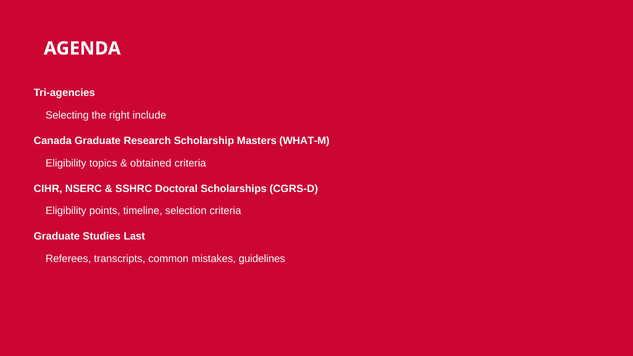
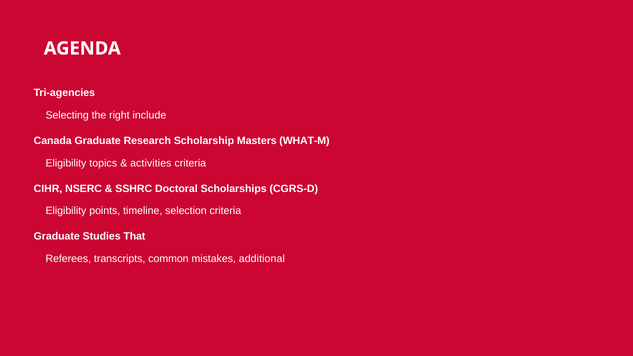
obtained: obtained -> activities (151, 163)
Last: Last -> That (134, 237)
guidelines: guidelines -> additional (262, 259)
